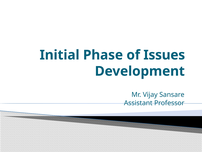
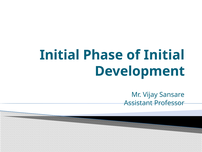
of Issues: Issues -> Initial (164, 55)
